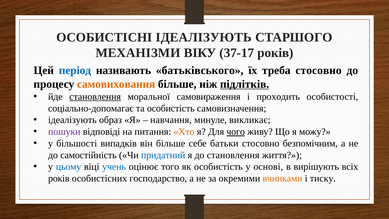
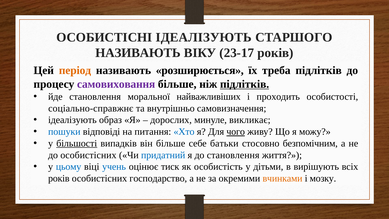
МЕХАНІЗМИ: МЕХАНІЗМИ -> НАЗИВАЮТЬ (138, 53)
37-17: 37-17 -> 23-17 (237, 53)
період colour: blue -> orange (75, 70)
батьківського: батьківського -> розширюється (200, 70)
треба стосовно: стосовно -> підлітків (319, 70)
самовиховання colour: orange -> purple (116, 84)
становлення underline: present -> none (95, 97)
самовираження: самовираження -> найважливіших (209, 97)
соціально-допомагає: соціально-допомагає -> соціально-справжнє (91, 108)
та особистість: особистість -> внутрішньо (171, 108)
навчання: навчання -> дорослих (171, 120)
пошуки colour: purple -> blue (64, 132)
Хто colour: orange -> blue (184, 132)
більшості underline: none -> present (77, 143)
до самостійність: самостійність -> особистісних (88, 155)
того: того -> тиск (170, 167)
основі: основі -> дітьми (268, 167)
тиску: тиску -> мозку (323, 178)
